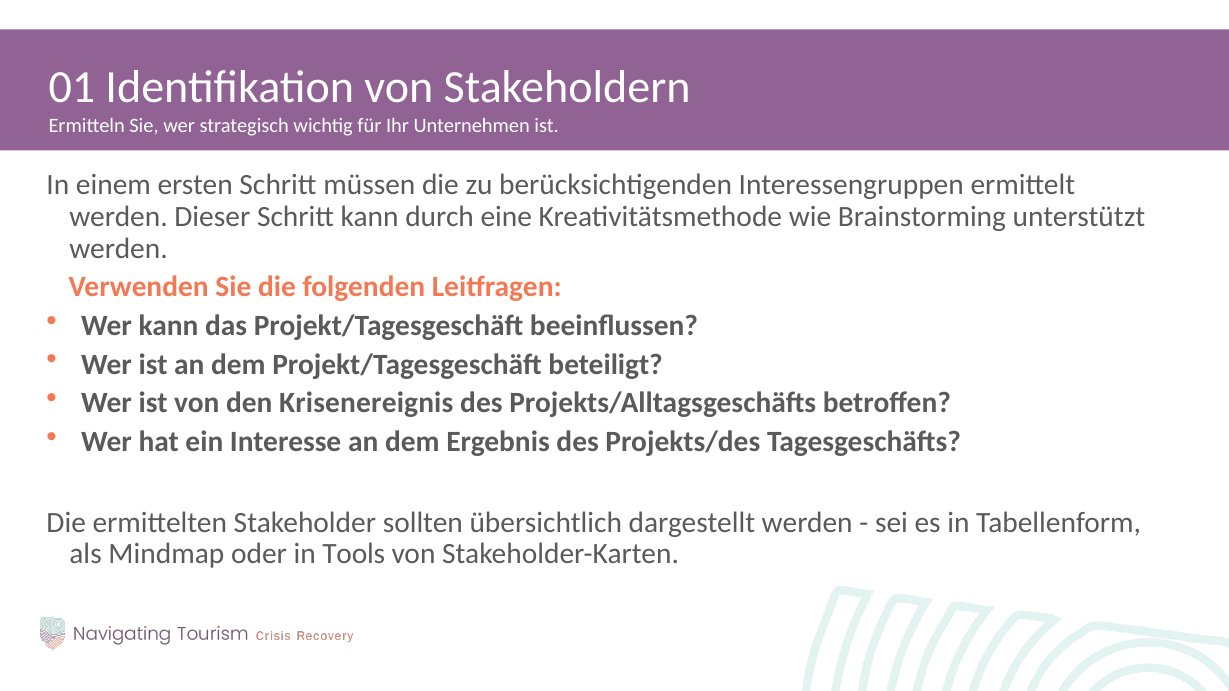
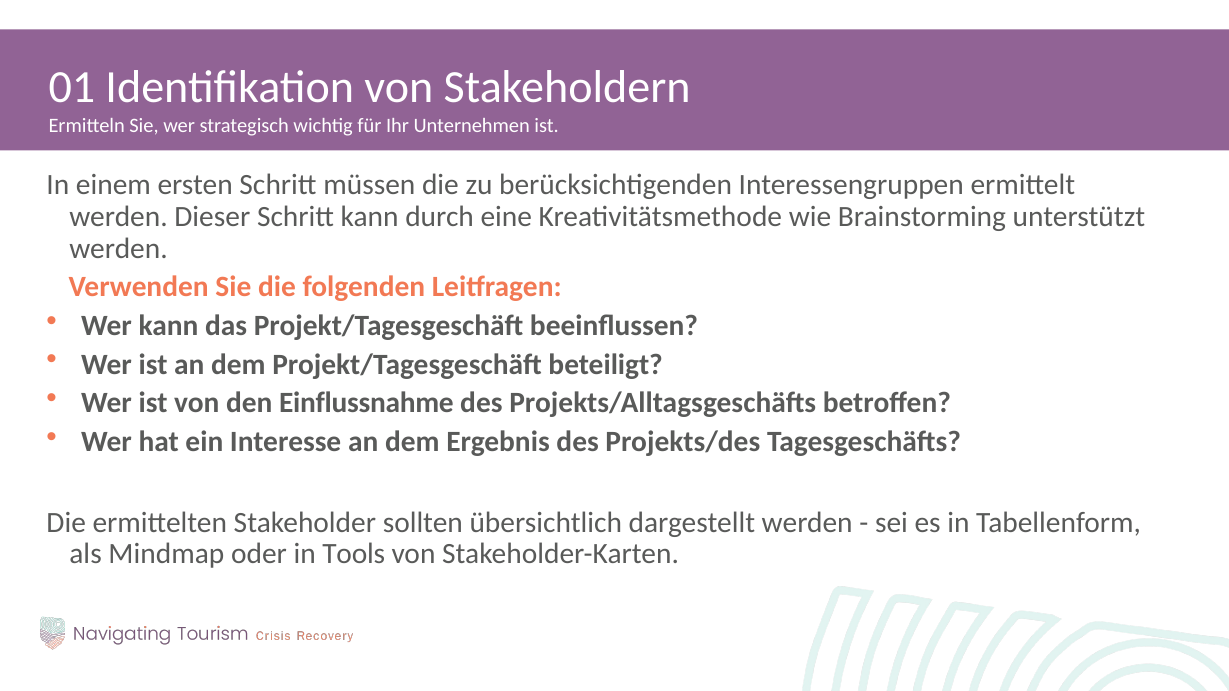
Krisenereignis: Krisenereignis -> Einflussnahme (366, 403)
